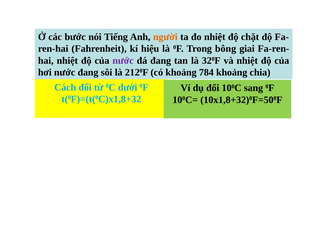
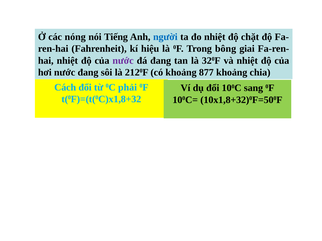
bước: bước -> nóng (75, 37)
người colour: orange -> blue (165, 37)
784: 784 -> 877 (206, 72)
dưới: dưới -> phải (128, 88)
